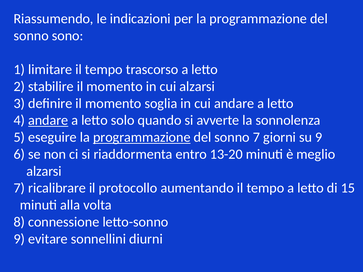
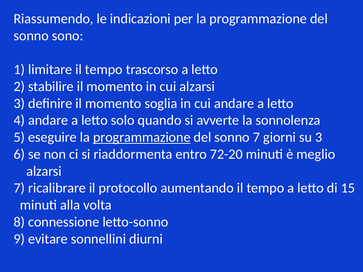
andare underline: present -> none (48, 120)
su 9: 9 -> 3 (319, 137)
13-20: 13-20 -> 72-20 (226, 154)
